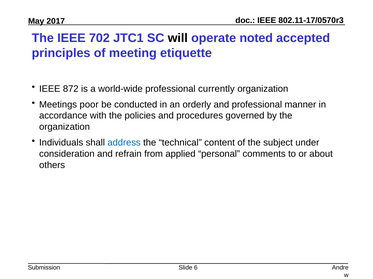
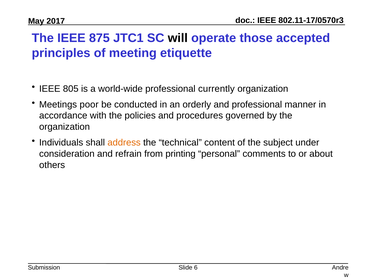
702: 702 -> 875 (99, 38)
noted: noted -> those (256, 38)
872: 872 -> 805 (71, 89)
address colour: blue -> orange (124, 143)
applied: applied -> printing (181, 154)
